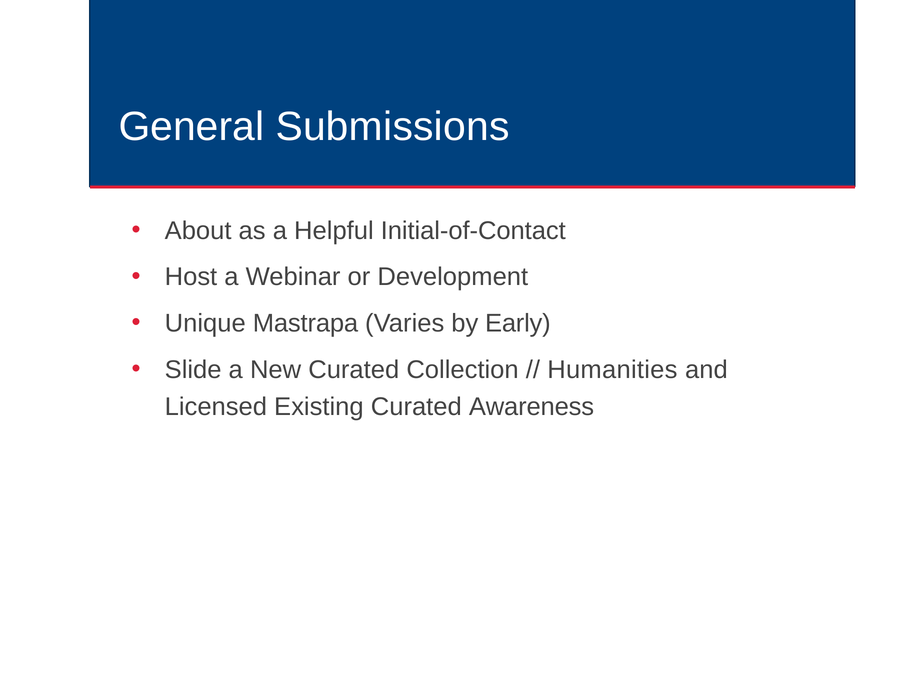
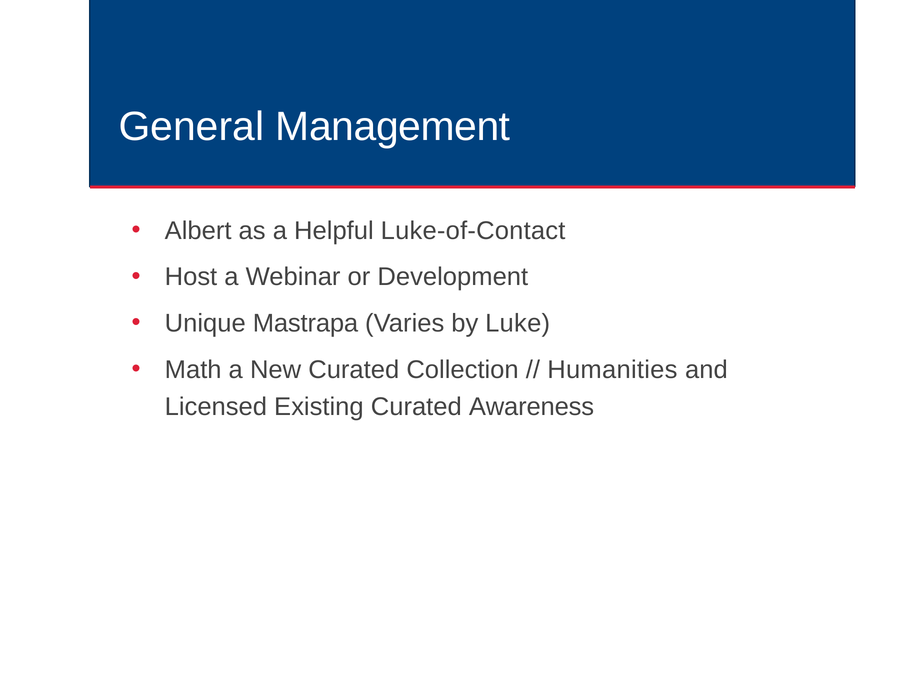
Submissions: Submissions -> Management (393, 127)
About: About -> Albert (198, 231)
Initial-of-Contact: Initial-of-Contact -> Luke-of-Contact (473, 231)
Early: Early -> Luke (518, 323)
Slide: Slide -> Math (193, 370)
